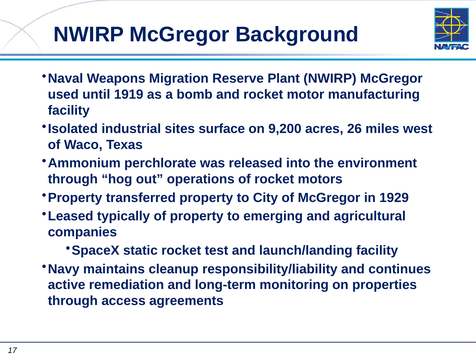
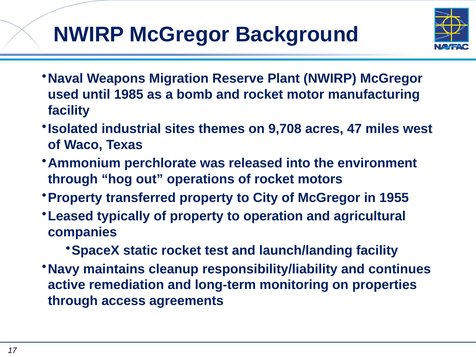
1919: 1919 -> 1985 (129, 94)
surface: surface -> themes (222, 129)
9,200: 9,200 -> 9,708 (285, 129)
26: 26 -> 47 (354, 129)
1929: 1929 -> 1955 (394, 198)
emerging: emerging -> operation (273, 216)
